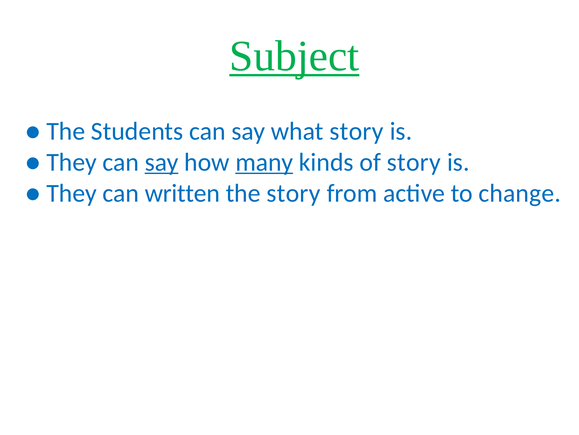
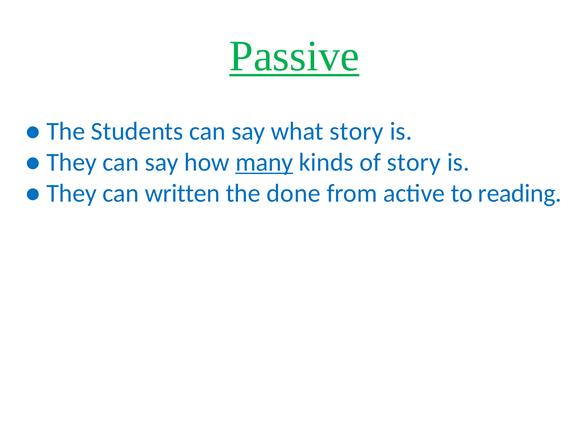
Subject: Subject -> Passive (294, 56)
say underline: present -> none (162, 162)
the story: story -> done (294, 193)
change: change -> reading (520, 193)
